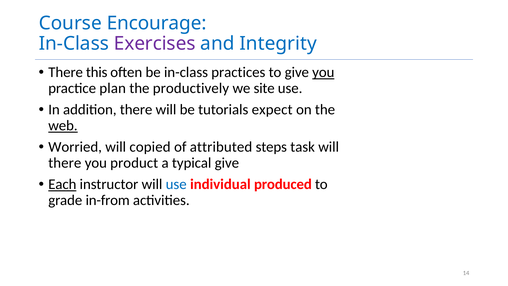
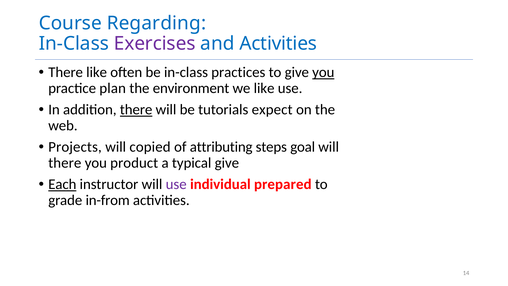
Encourage: Encourage -> Regarding (156, 23)
and Integrity: Integrity -> Activities (278, 44)
There this: this -> like (97, 72)
productively: productively -> environment (191, 88)
we site: site -> like (264, 88)
there underline: none -> present (136, 110)
web underline: present -> none (63, 126)
Worried: Worried -> Projects (75, 147)
attributed: attributed -> attributing (221, 147)
task: task -> goal (303, 147)
use colour: blue -> purple (176, 184)
produced: produced -> prepared (283, 184)
